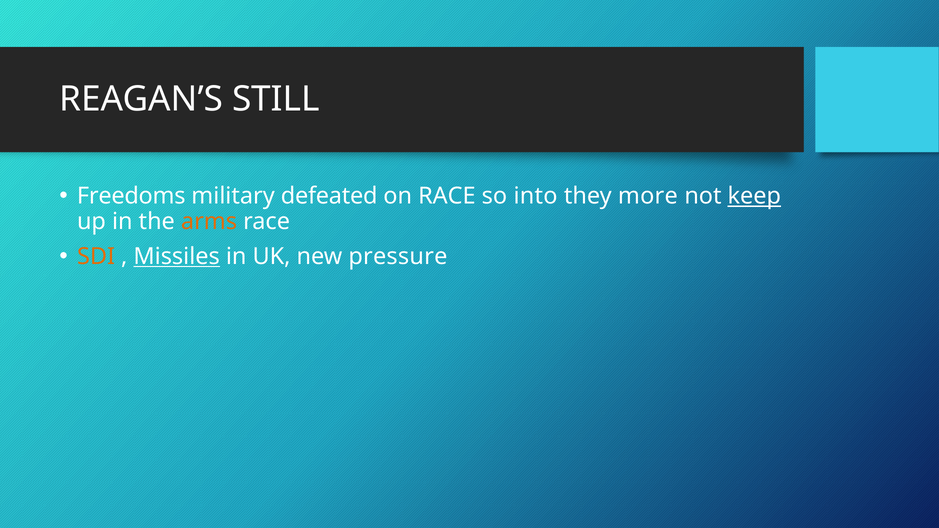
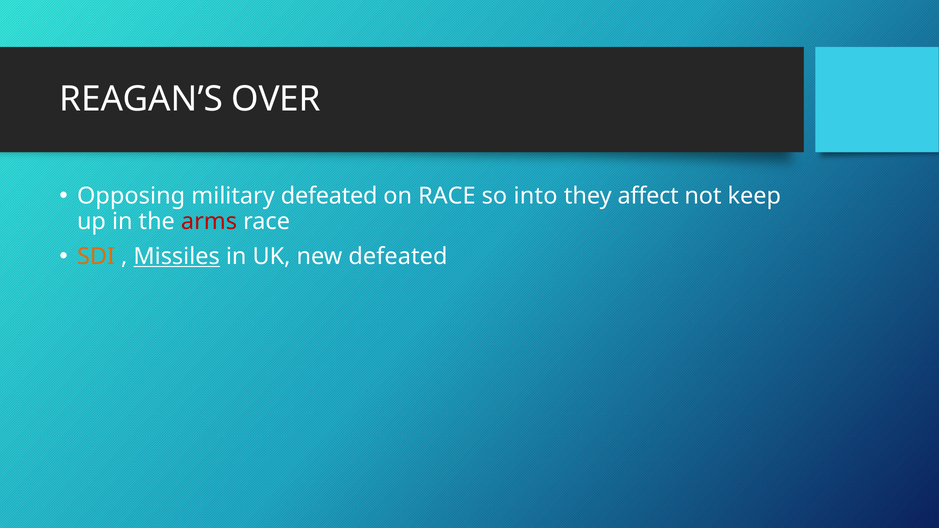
STILL: STILL -> OVER (276, 99)
Freedoms: Freedoms -> Opposing (131, 196)
more: more -> affect (648, 196)
keep underline: present -> none (754, 196)
arms colour: orange -> red (209, 221)
new pressure: pressure -> defeated (398, 257)
